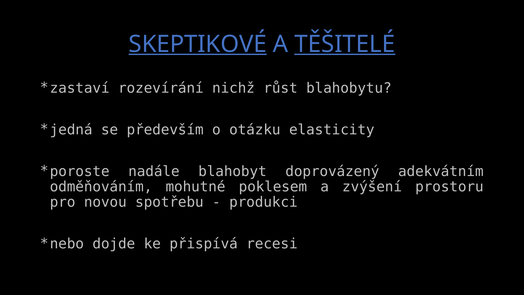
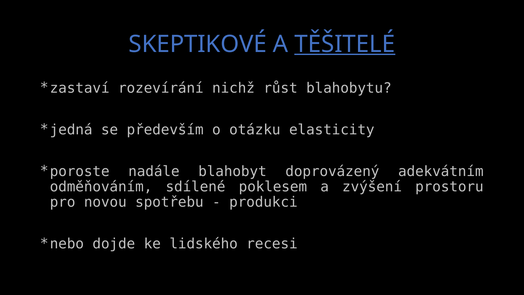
SKEPTIKOVÉ underline: present -> none (198, 44)
mohutné: mohutné -> sdílené (196, 187)
přispívá: přispívá -> lidského (204, 244)
